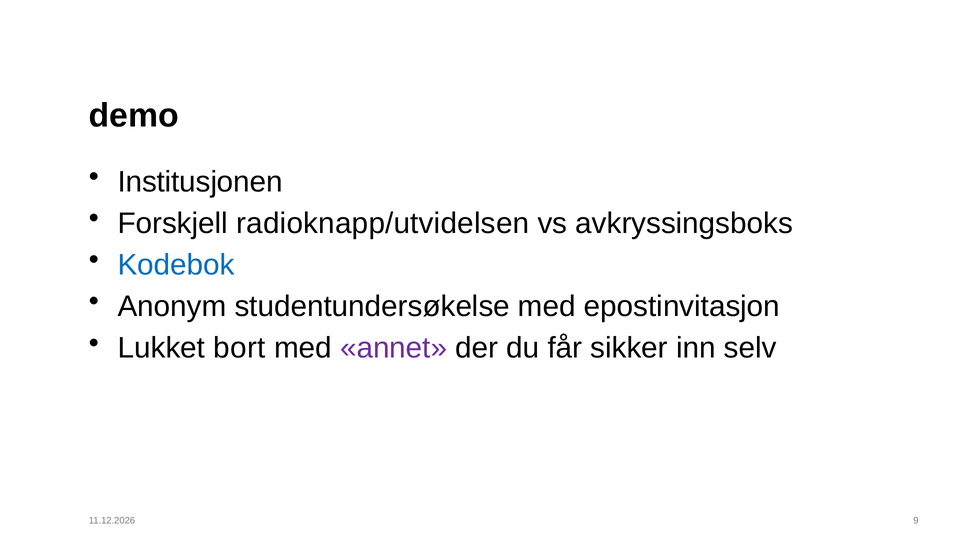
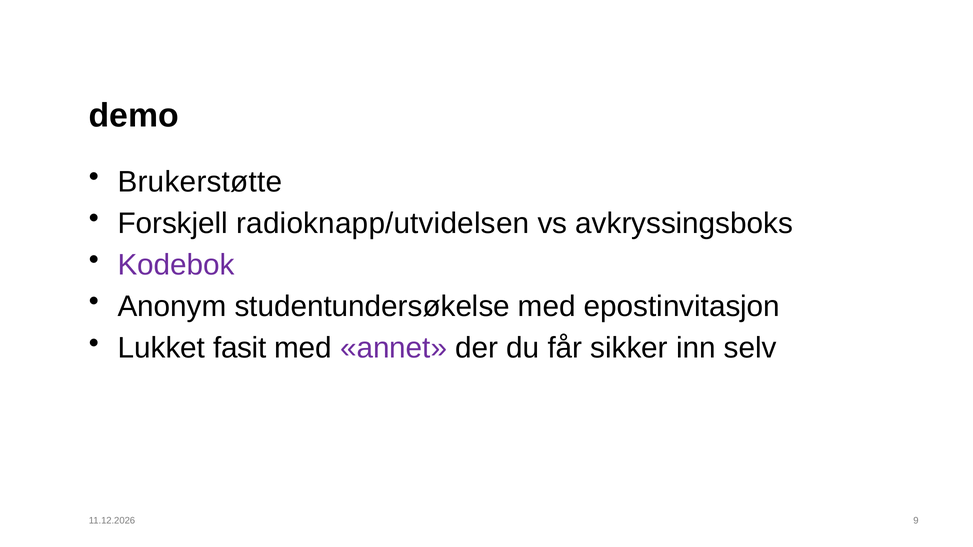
Institusjonen: Institusjonen -> Brukerstøtte (200, 182)
Kodebok colour: blue -> purple (176, 265)
bort: bort -> fasit (240, 348)
